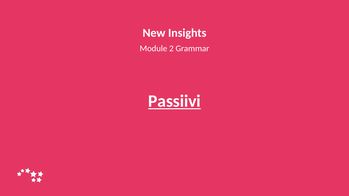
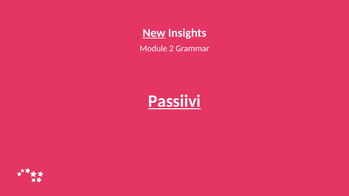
New underline: none -> present (154, 33)
